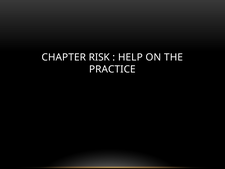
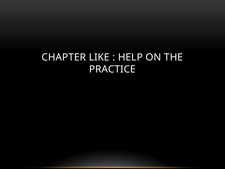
RISK: RISK -> LIKE (99, 57)
